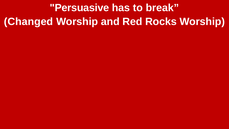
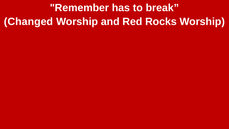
Persuasive: Persuasive -> Remember (79, 8)
